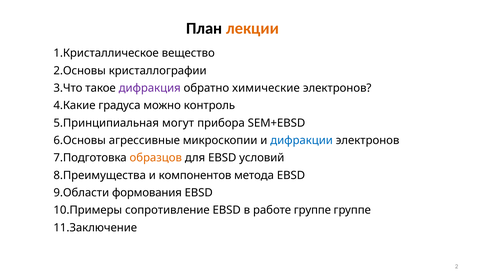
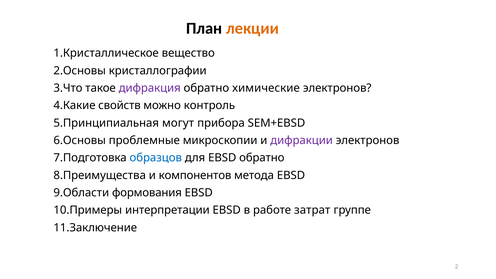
градуса: градуса -> свойств (119, 106)
агрессивные: агрессивные -> проблемные (144, 140)
дифракции colour: blue -> purple (302, 140)
образцов colour: orange -> blue (156, 158)
EBSD условий: условий -> обратно (262, 158)
сопротивление: сопротивление -> интерпретации (167, 210)
работе группе: группе -> затрат (312, 210)
